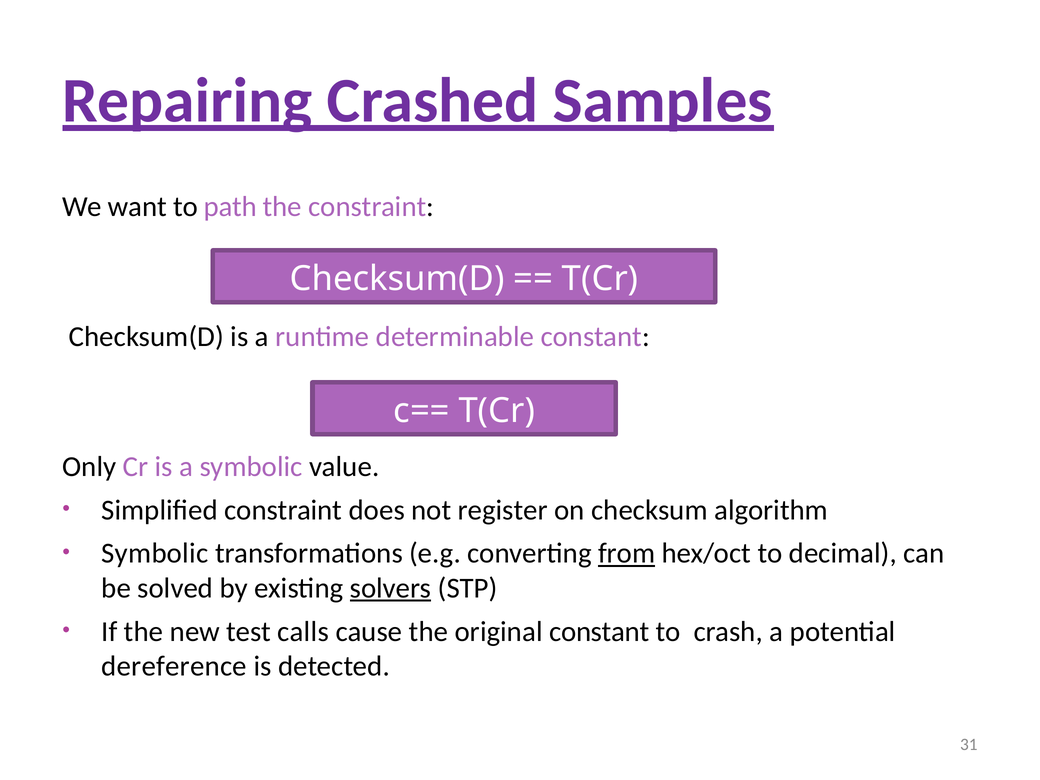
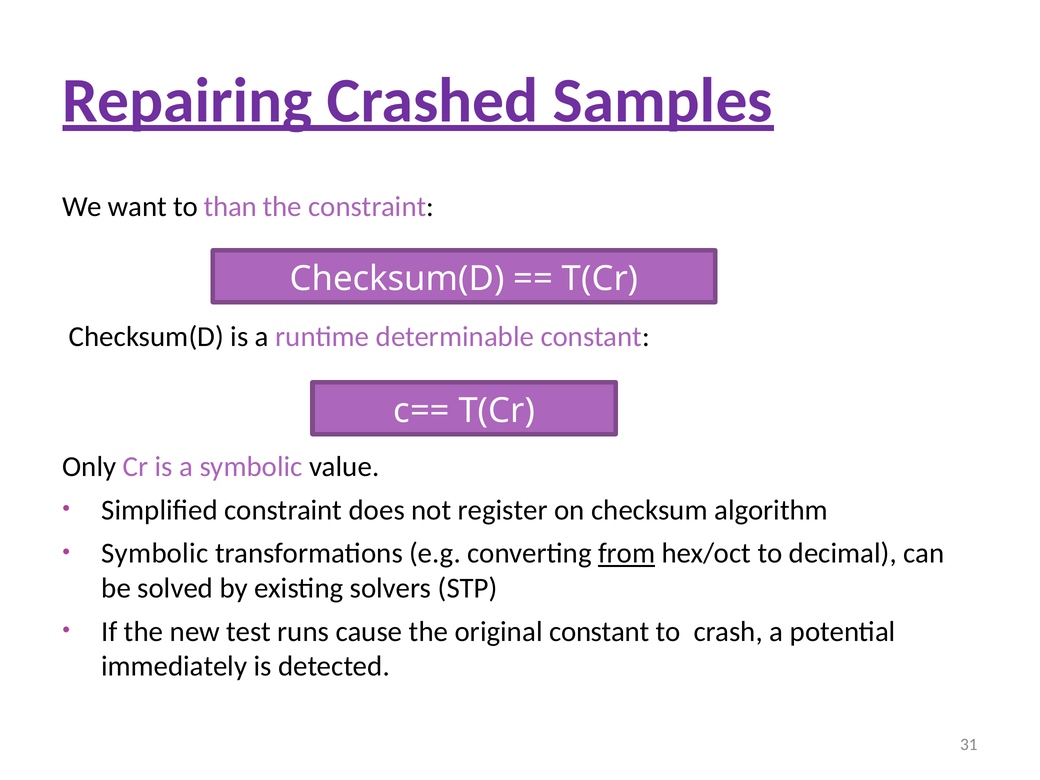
path: path -> than (230, 207)
solvers underline: present -> none (391, 588)
calls: calls -> runs (303, 631)
dereference: dereference -> immediately (174, 666)
